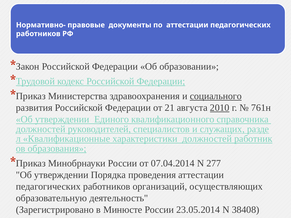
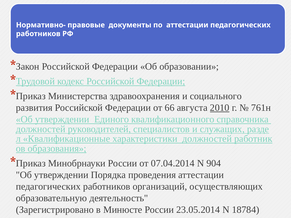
социального underline: present -> none (216, 96)
21: 21 -> 66 (170, 108)
277: 277 -> 904 (214, 163)
38408: 38408 -> 18784 (246, 210)
